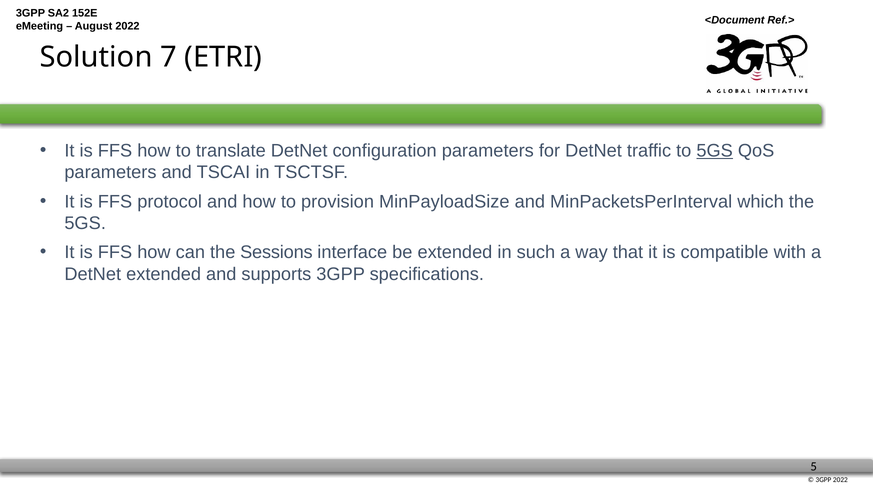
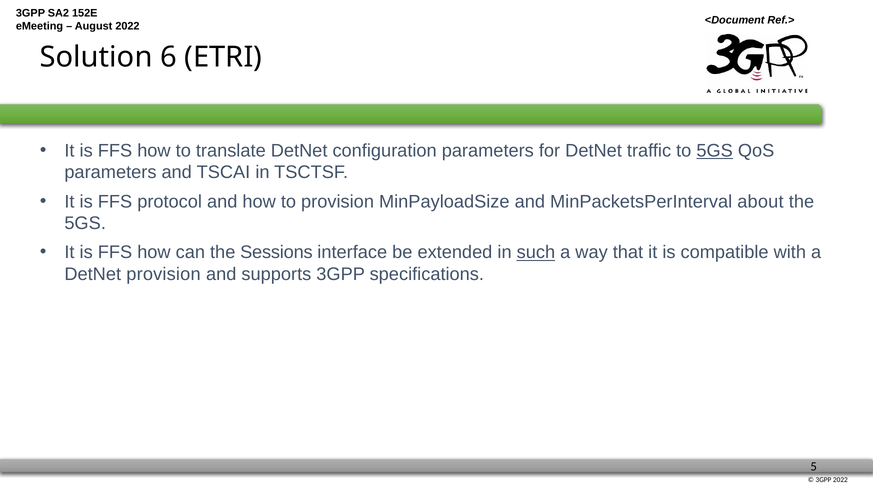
7: 7 -> 6 (168, 57)
which: which -> about (760, 202)
such underline: none -> present (536, 253)
DetNet extended: extended -> provision (163, 274)
